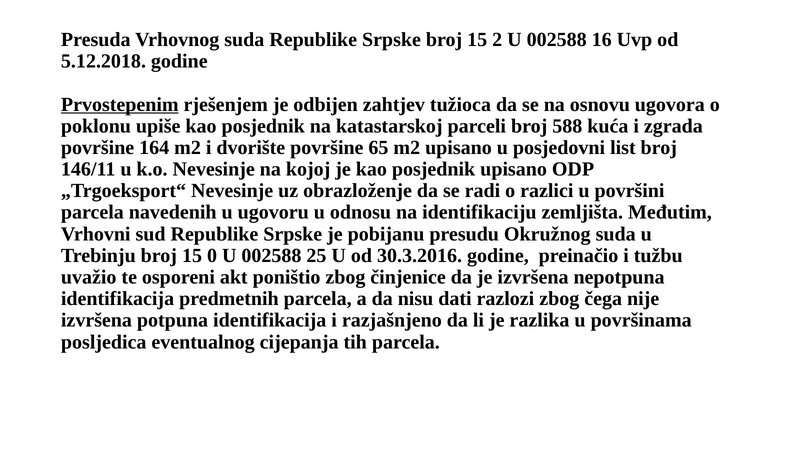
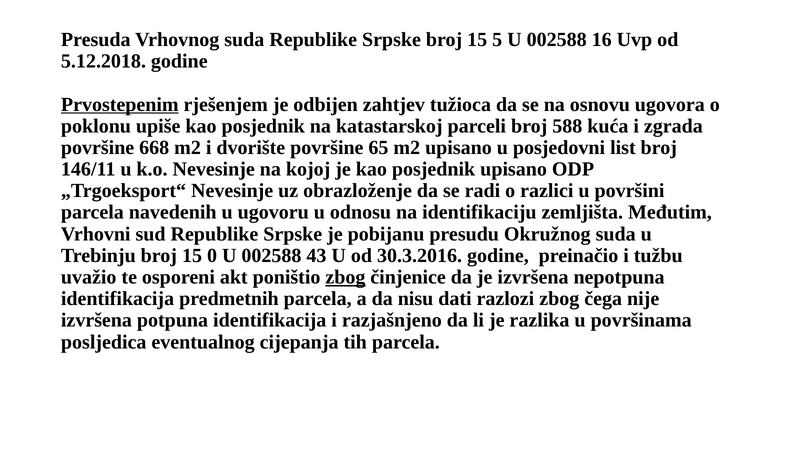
2: 2 -> 5 (497, 40)
164: 164 -> 668 (154, 148)
25: 25 -> 43 (316, 256)
zbog underline: none -> present (345, 277)
